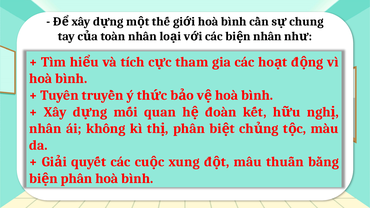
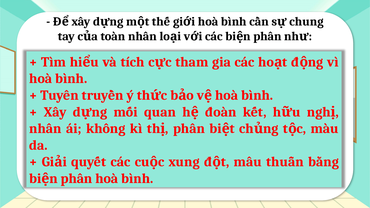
nhân: nhân -> phân (267, 36)
